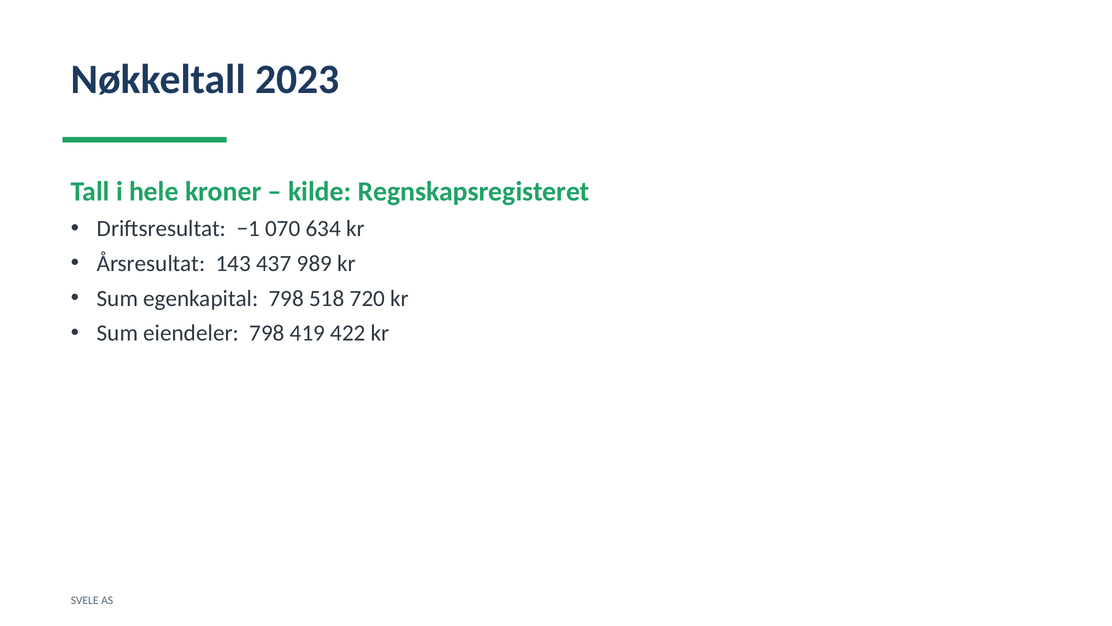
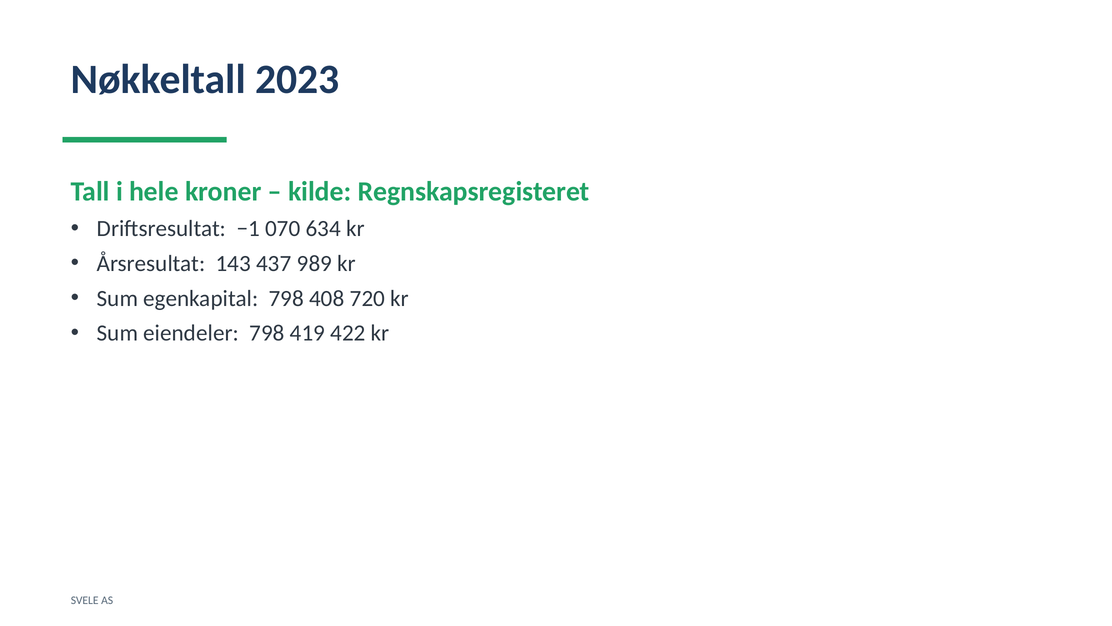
518: 518 -> 408 (327, 298)
